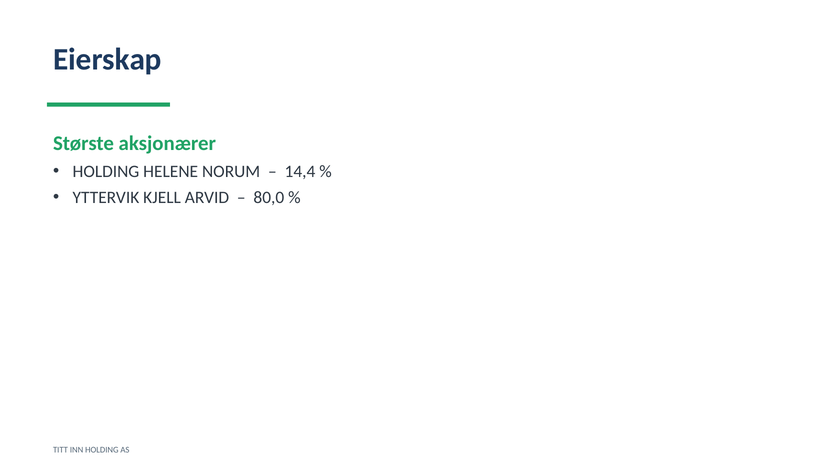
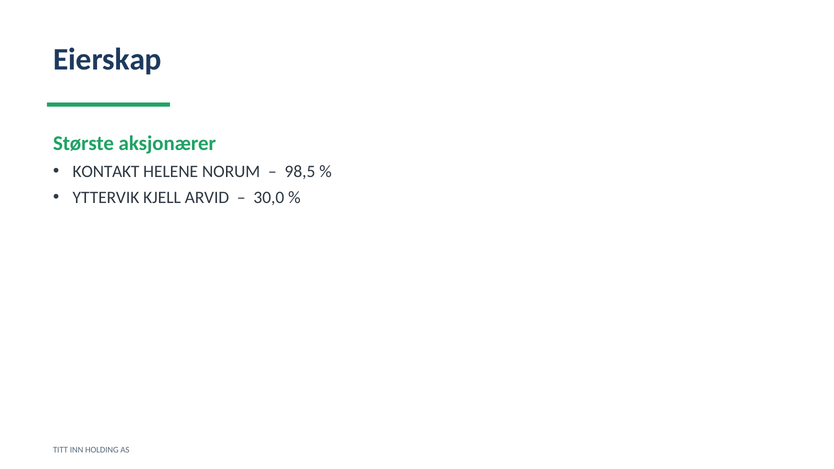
HOLDING: HOLDING -> KONTAKT (106, 171)
14,4: 14,4 -> 98,5 (300, 171)
80,0: 80,0 -> 30,0 (269, 198)
